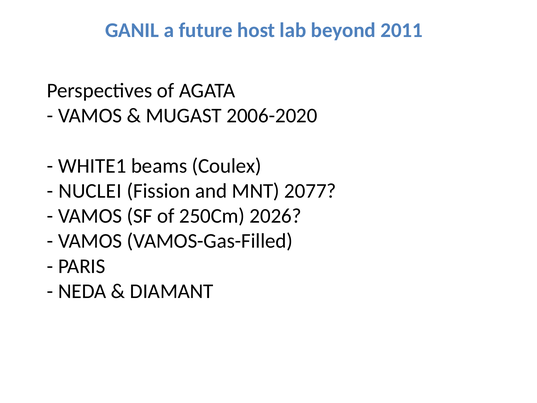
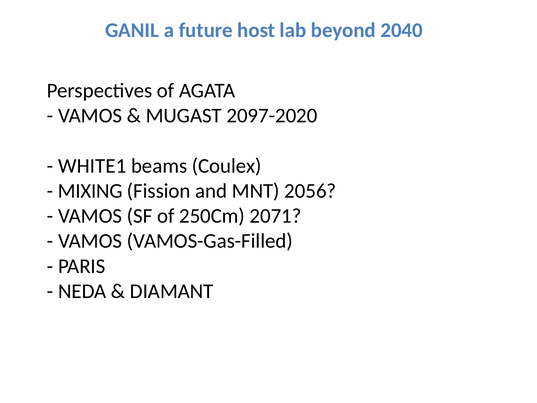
2011: 2011 -> 2040 (402, 30)
2006-2020: 2006-2020 -> 2097-2020 (272, 116)
NUCLEI: NUCLEI -> MIXING (90, 191)
2077: 2077 -> 2056 (310, 191)
2026: 2026 -> 2071 (276, 216)
